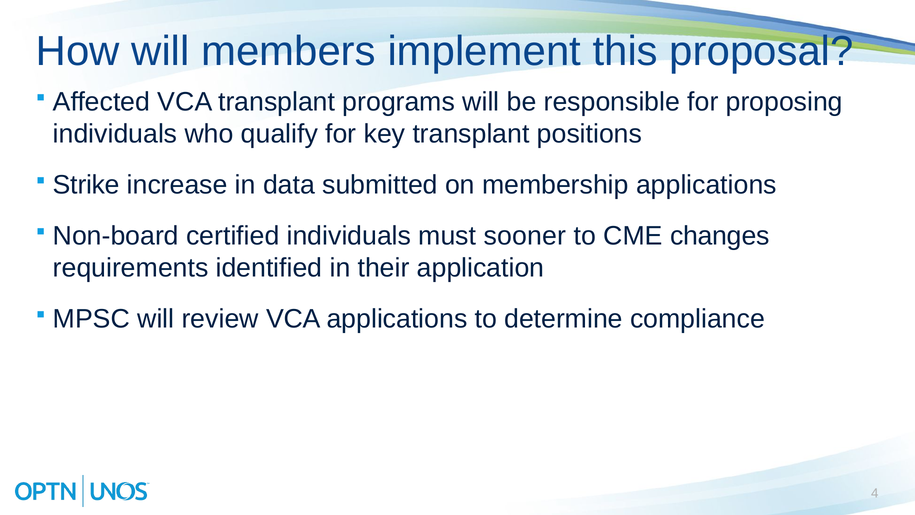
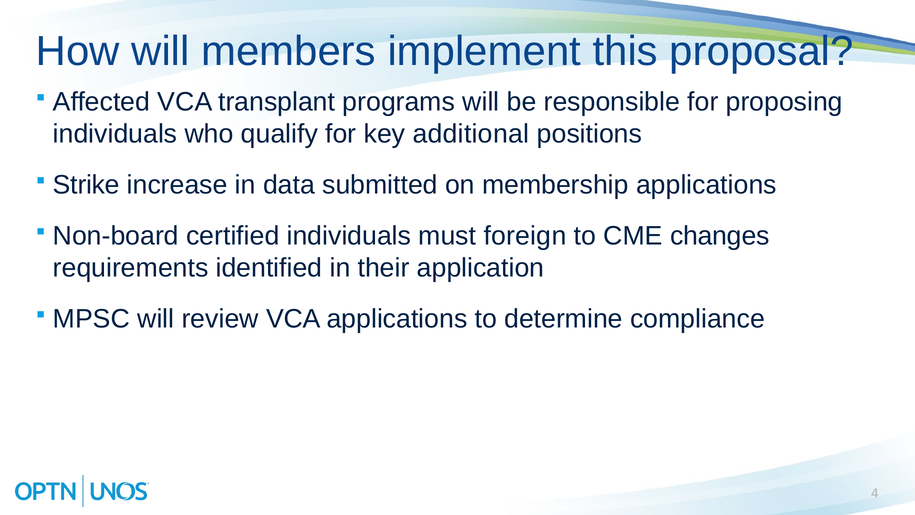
key transplant: transplant -> additional (471, 134)
sooner: sooner -> foreign (525, 236)
